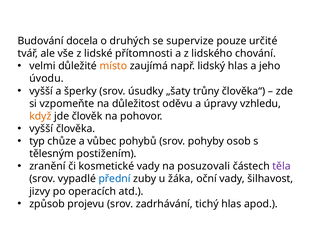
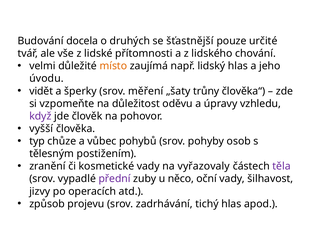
supervize: supervize -> šťastnější (190, 41)
vyšší: vyšší -> vidět (41, 91)
úsudky: úsudky -> měření (146, 91)
když colour: orange -> purple (40, 116)
posuzovali: posuzovali -> vyřazovaly (204, 166)
přední colour: blue -> purple (115, 179)
žáka: žáka -> něco (181, 179)
